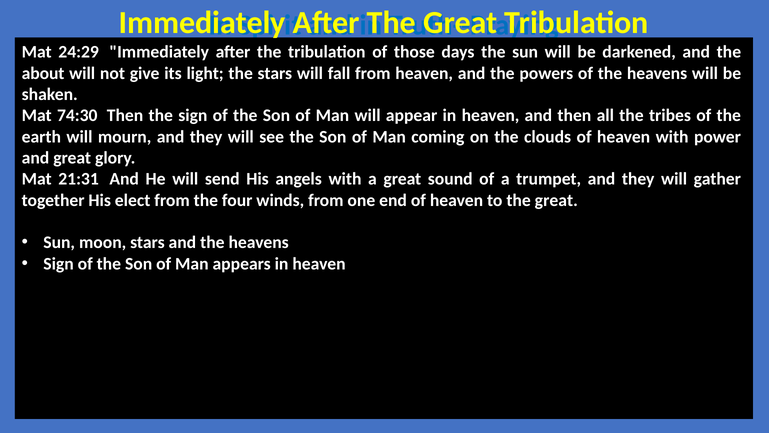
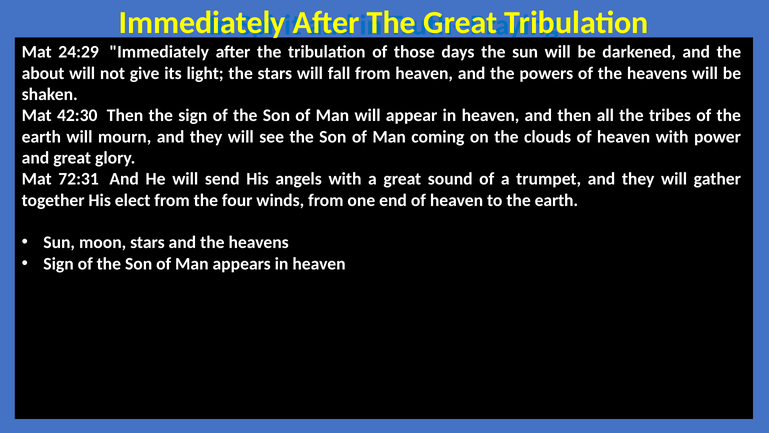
74:30: 74:30 -> 42:30 (77, 115)
21:31: 21:31 -> 72:31 (79, 179)
to the great: great -> earth (556, 200)
